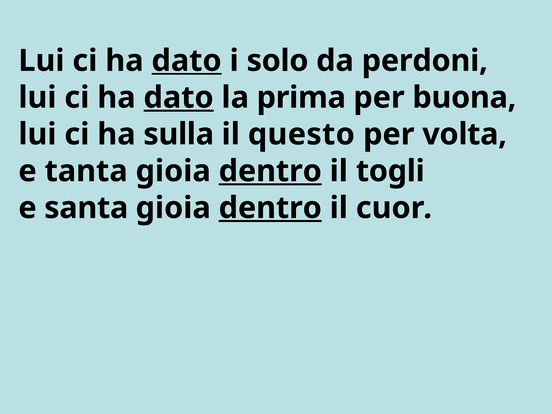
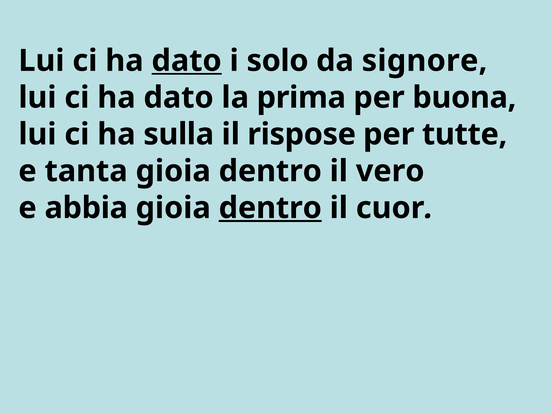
perdoni: perdoni -> signore (425, 61)
dato underline: present -> none (179, 98)
questo: questo -> rispose (302, 134)
volta: volta -> tutte (465, 134)
dentro underline: present -> none (270, 171)
togli: togli -> vero (390, 171)
santa: santa -> abbia (86, 208)
